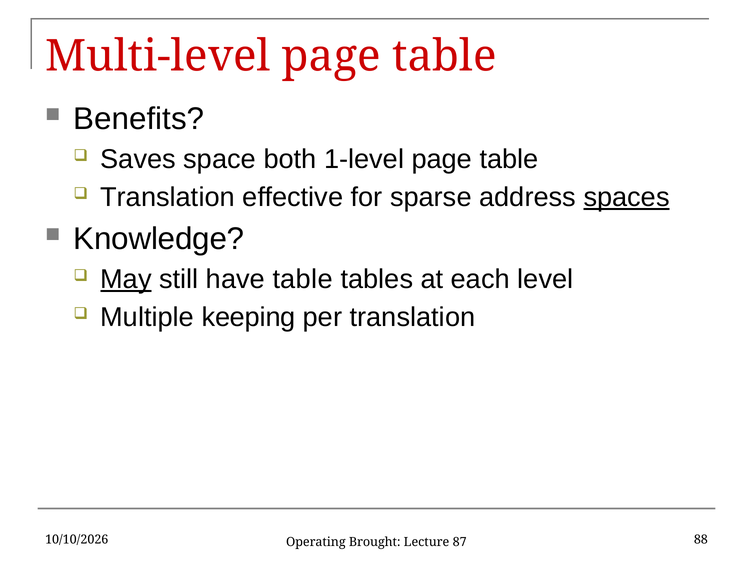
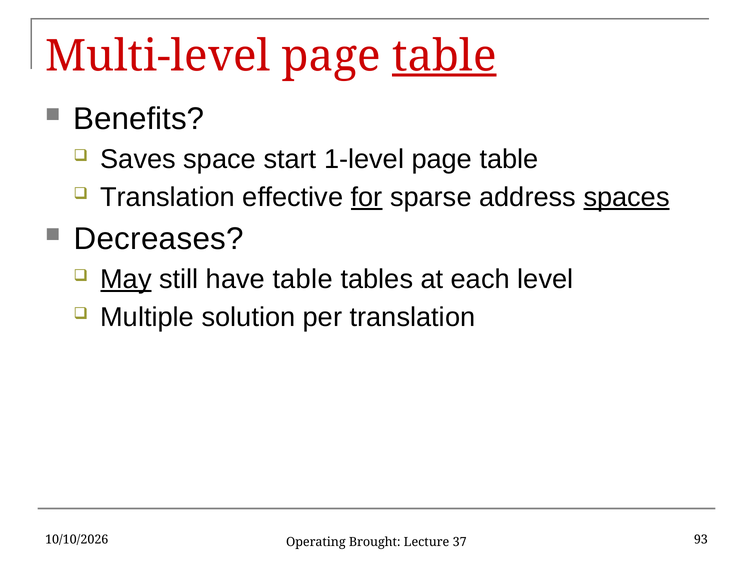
table underline: none -> present (444, 56)
both: both -> start (290, 159)
for underline: none -> present (367, 197)
Knowledge: Knowledge -> Decreases (159, 239)
keeping: keeping -> solution (248, 317)
88: 88 -> 93 (701, 539)
87: 87 -> 37 (460, 542)
